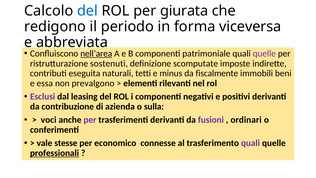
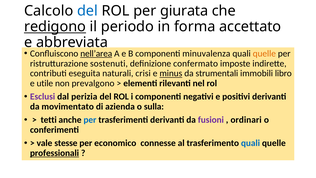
redigono underline: none -> present (55, 27)
viceversa: viceversa -> accettato (250, 27)
patrimoniale: patrimoniale -> minuvalenza (206, 53)
quelle colour: purple -> orange (264, 53)
scomputate: scomputate -> confermato (196, 63)
tetti: tetti -> crisi (143, 73)
minus underline: none -> present (171, 73)
fiscalmente: fiscalmente -> strumentali (217, 73)
beni: beni -> libro (283, 73)
essa: essa -> utile (45, 83)
leasing: leasing -> perizia (84, 97)
contribuzione: contribuzione -> movimentato (68, 106)
voci: voci -> tetti (49, 120)
per colour: purple -> blue (90, 120)
quali colour: purple -> blue (251, 143)
